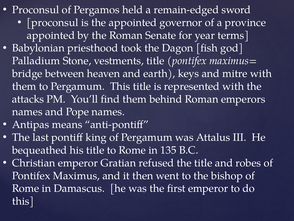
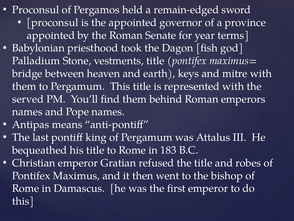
attacks: attacks -> served (28, 99)
135: 135 -> 183 (168, 150)
